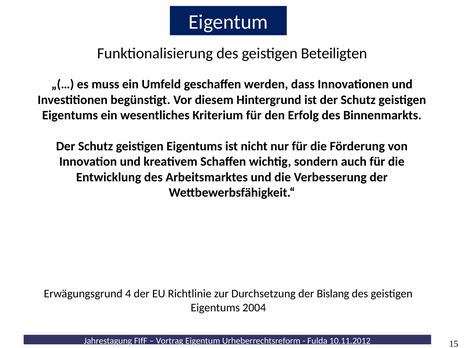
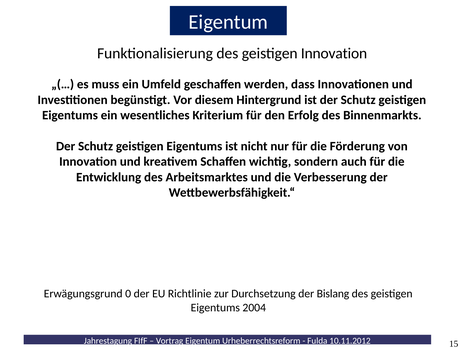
geistigen Beteiligten: Beteiligten -> Innovation (334, 53)
4: 4 -> 0 (128, 294)
